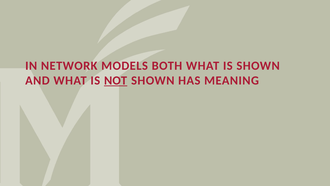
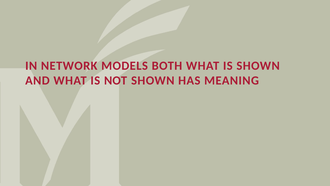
NOT underline: present -> none (116, 80)
